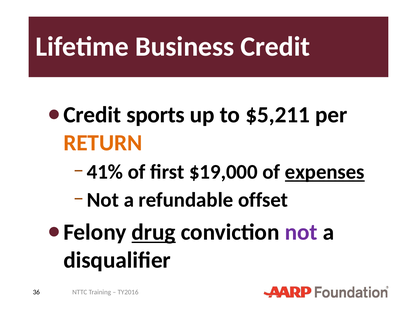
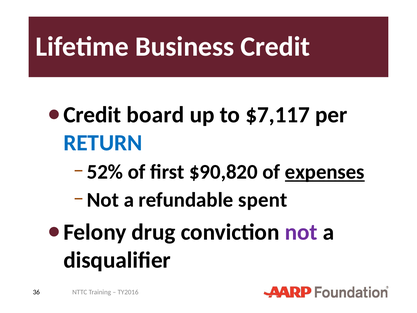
sports: sports -> board (155, 115)
$5,211: $5,211 -> $7,117 (278, 115)
RETURN colour: orange -> blue (103, 143)
41%: 41% -> 52% (105, 172)
$19,000: $19,000 -> $90,820 (223, 172)
offset: offset -> spent (263, 200)
drug underline: present -> none (154, 232)
